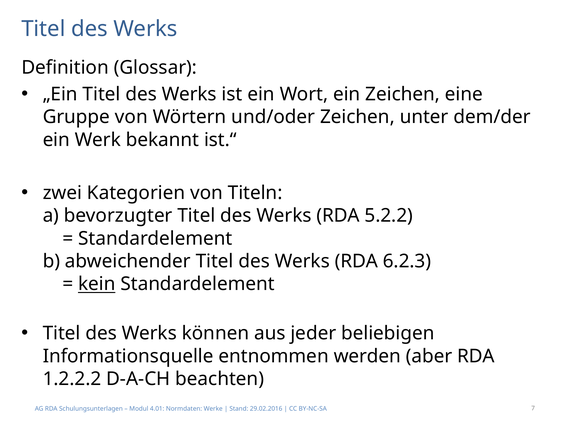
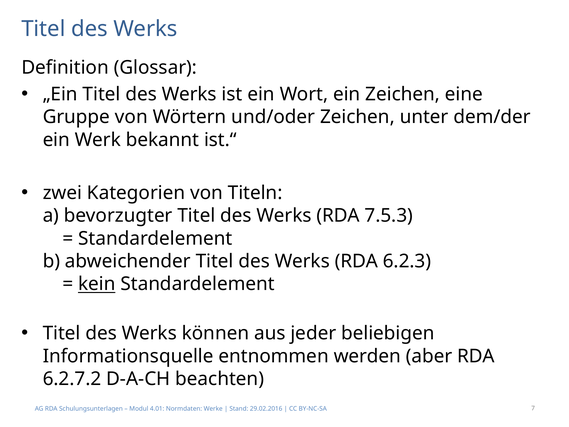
5.2.2: 5.2.2 -> 7.5.3 (389, 216)
1.2.2.2: 1.2.2.2 -> 6.2.7.2 (72, 379)
